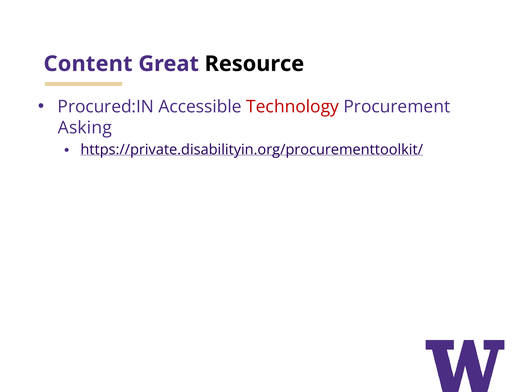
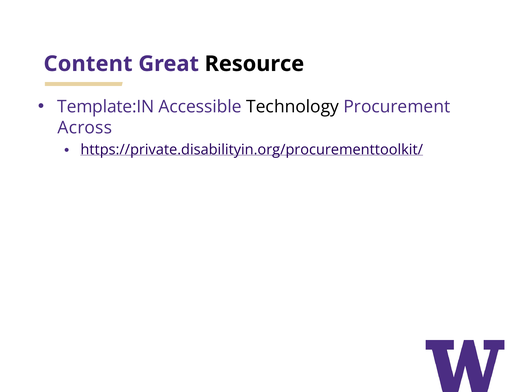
Procured:IN: Procured:IN -> Template:IN (106, 107)
Technology colour: red -> black (293, 107)
Asking: Asking -> Across (85, 128)
